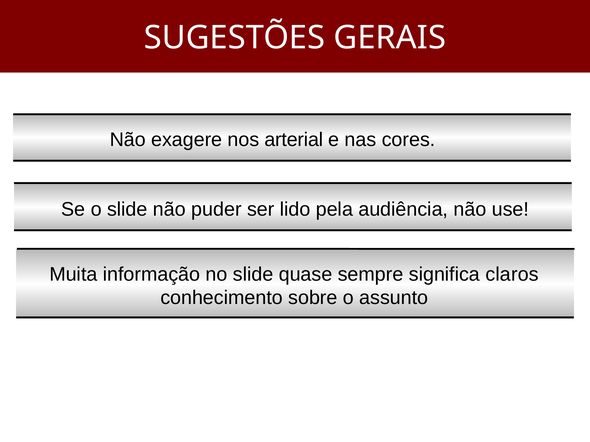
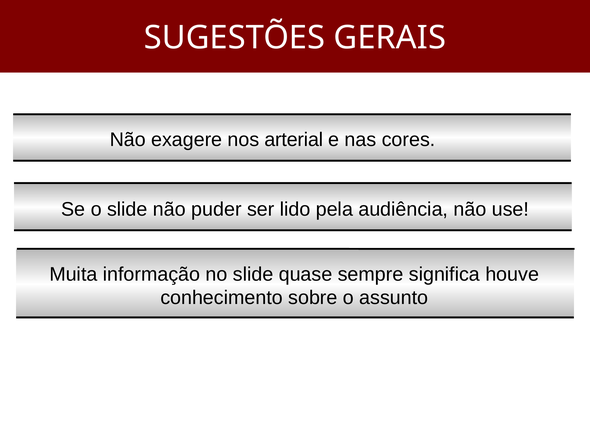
claros: claros -> houve (512, 275)
